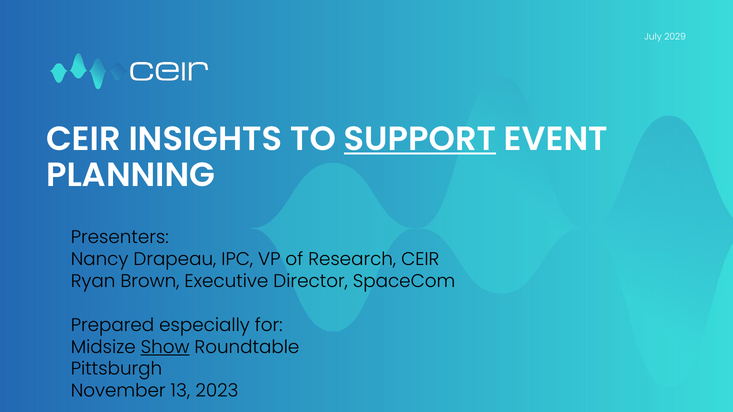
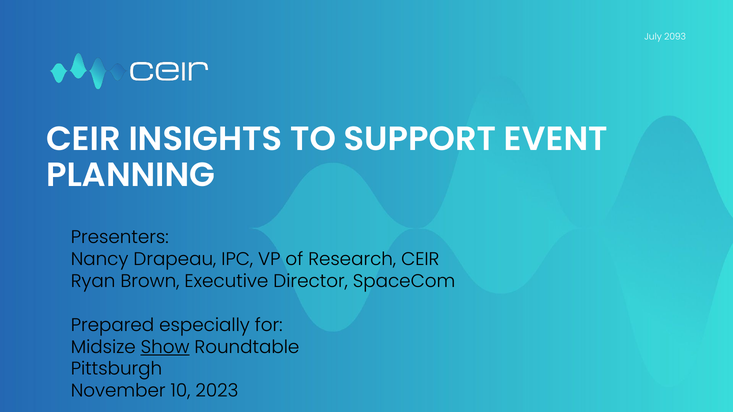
2029: 2029 -> 2093 (675, 37)
SUPPORT underline: present -> none (420, 139)
13: 13 -> 10 (181, 391)
